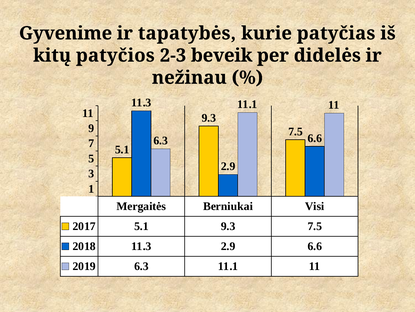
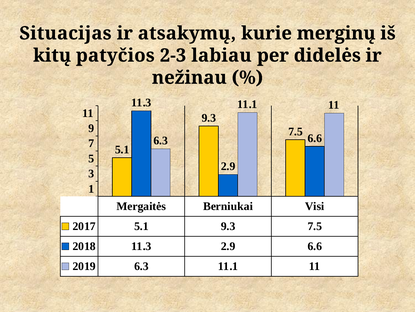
Gyvenime: Gyvenime -> Situacijas (65, 33)
tapatybės: tapatybės -> atsakymų (187, 33)
patyčias: patyčias -> merginų (336, 33)
beveik: beveik -> labiau (222, 55)
